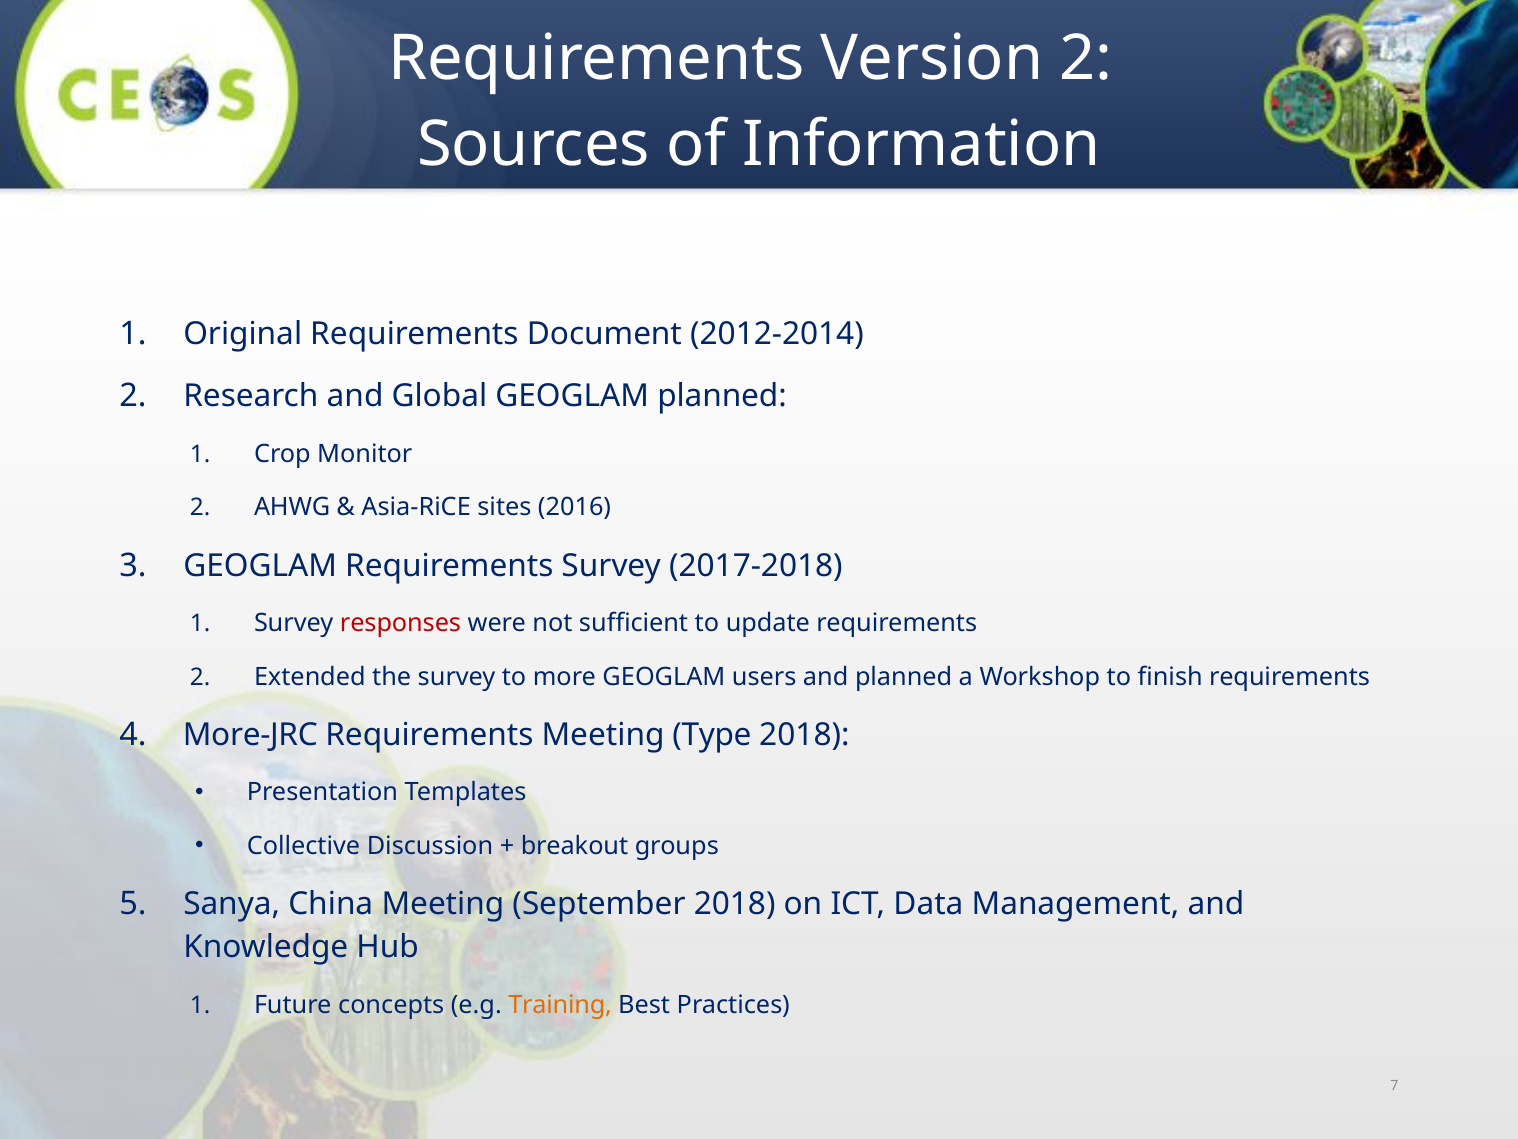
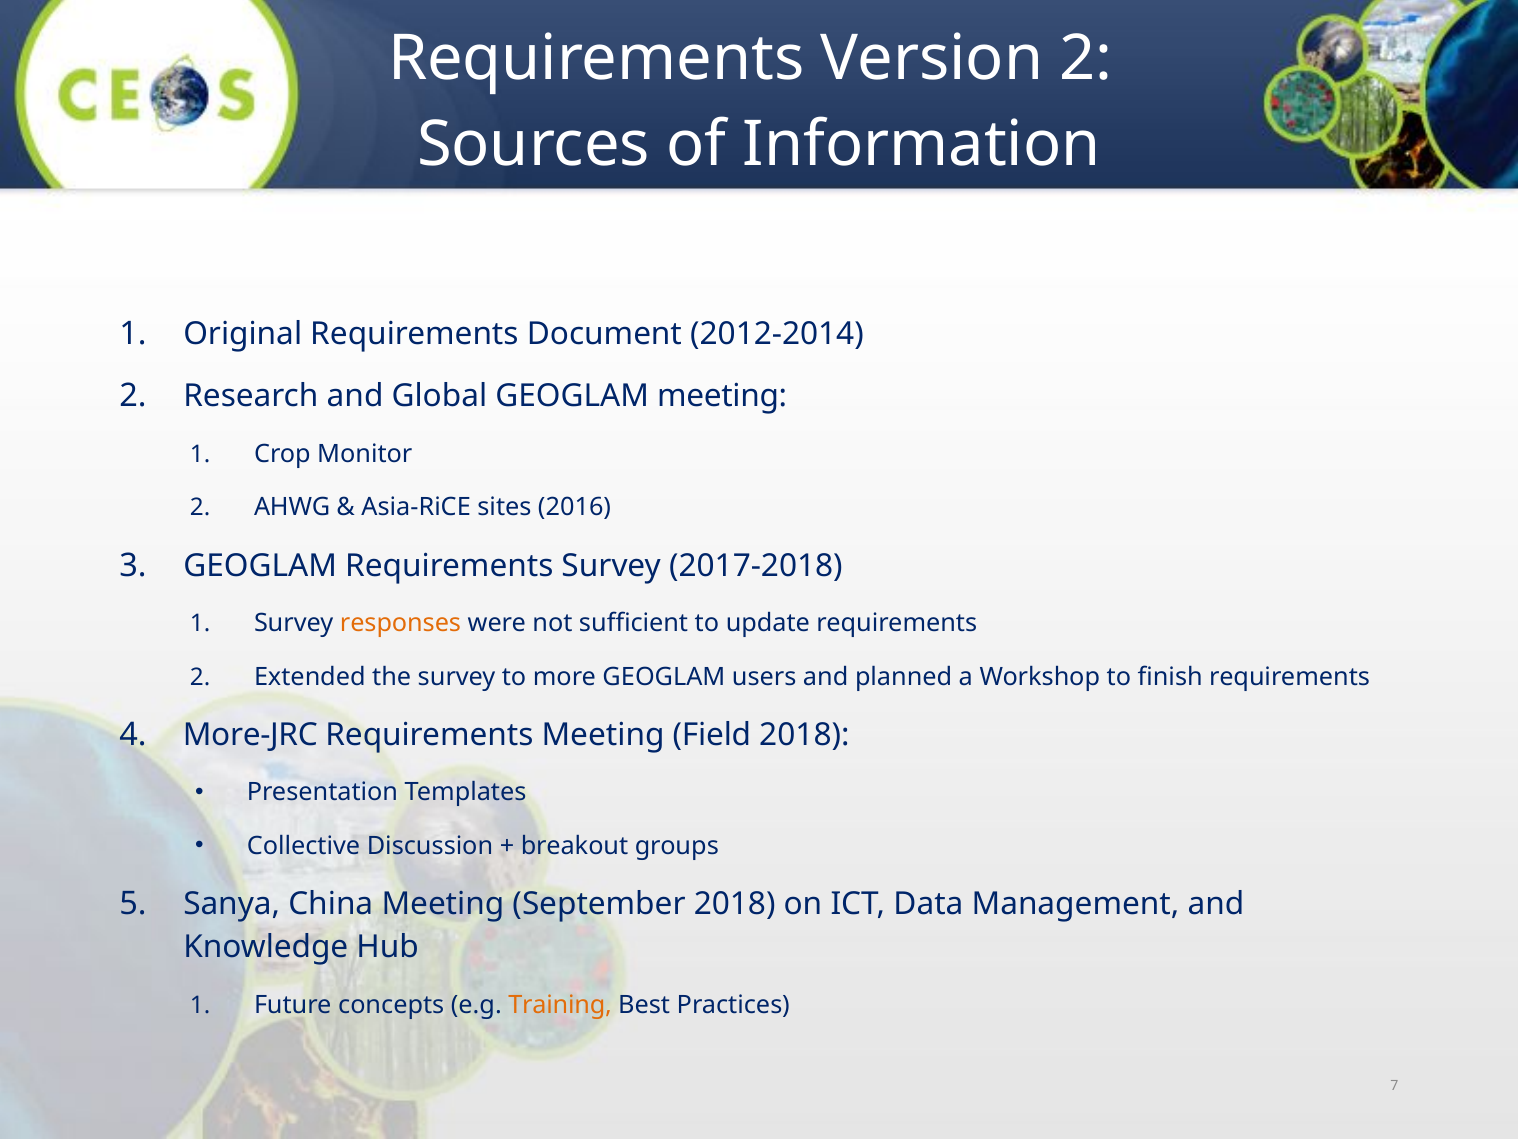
GEOGLAM planned: planned -> meeting (722, 396)
responses colour: red -> orange (400, 623)
Type: Type -> Field (712, 735)
